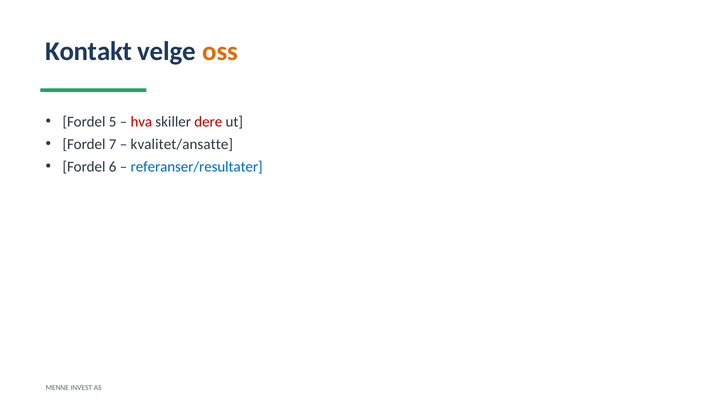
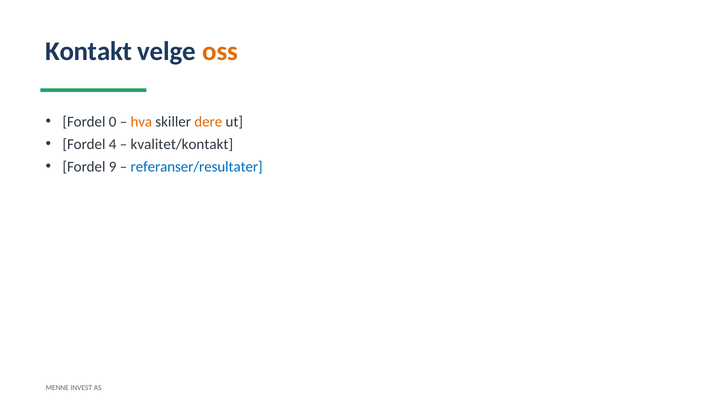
5: 5 -> 0 (113, 122)
hva colour: red -> orange (141, 122)
dere colour: red -> orange (208, 122)
7: 7 -> 4 (113, 144)
kvalitet/ansatte: kvalitet/ansatte -> kvalitet/kontakt (182, 144)
6: 6 -> 9 (113, 167)
